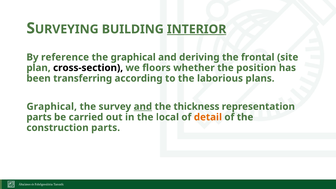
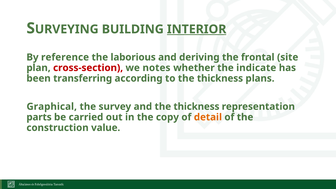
the graphical: graphical -> laborious (133, 57)
cross-section colour: black -> red (88, 68)
floors: floors -> notes (156, 68)
position: position -> indicate (256, 68)
to the laborious: laborious -> thickness (220, 78)
and underline: present -> none (143, 107)
local: local -> copy (167, 117)
construction parts: parts -> value (106, 128)
